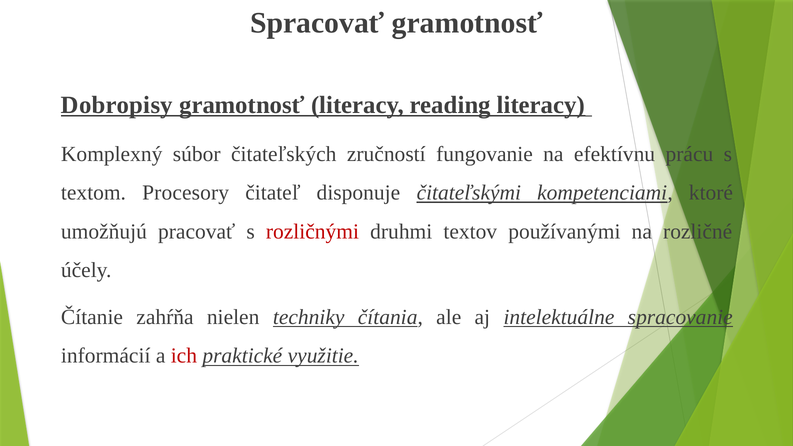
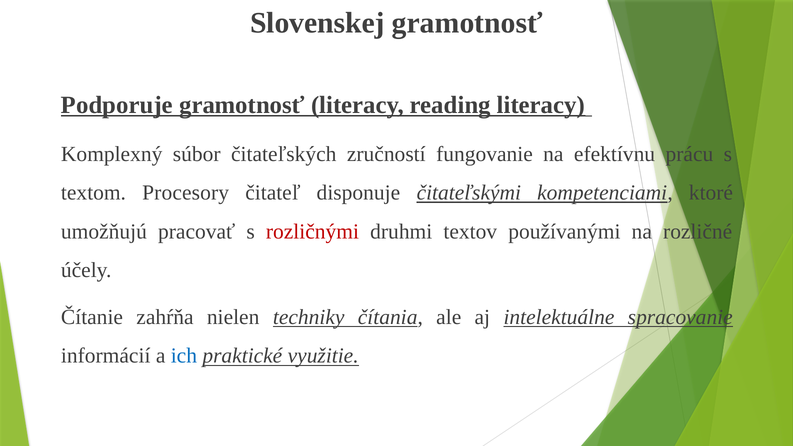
Spracovať: Spracovať -> Slovenskej (317, 23)
Dobropisy: Dobropisy -> Podporuje (117, 105)
ich colour: red -> blue (184, 356)
